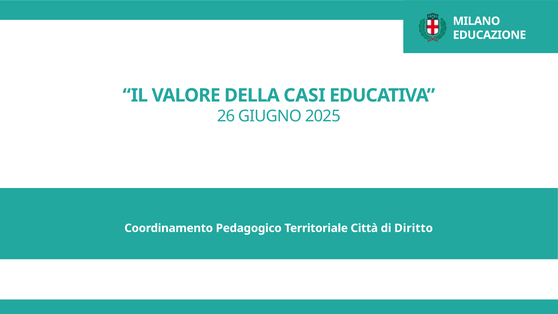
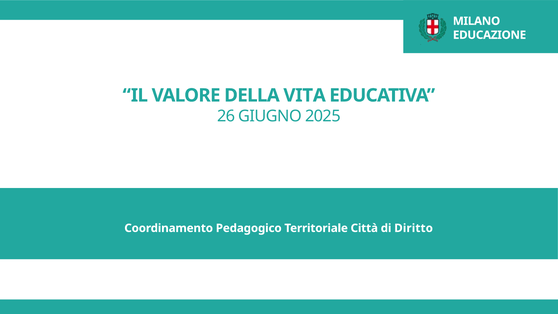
CASI: CASI -> VITA (305, 95)
